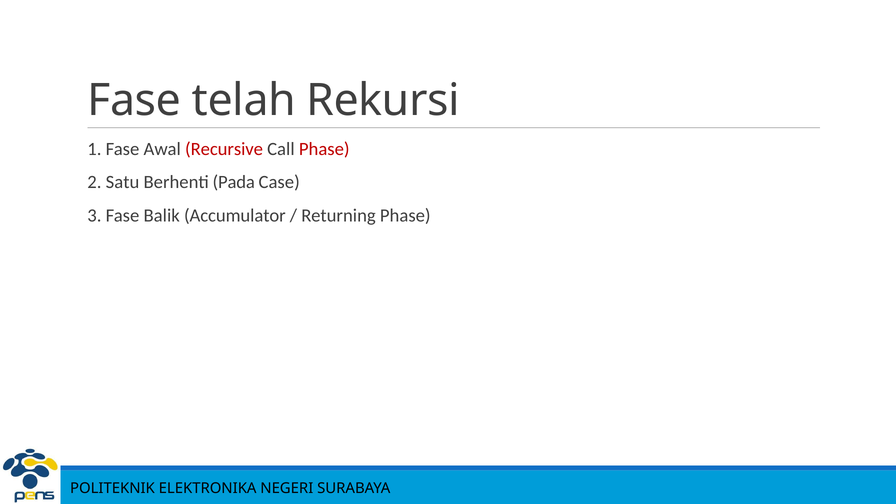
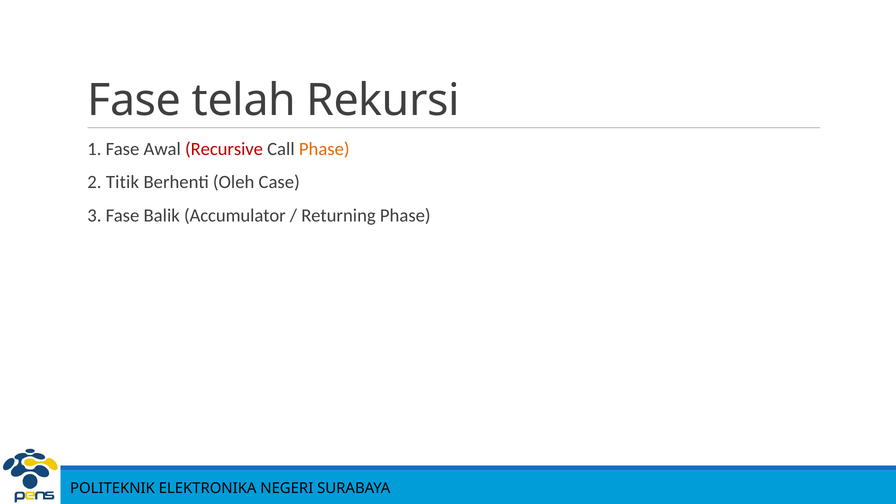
Phase colour: red -> orange (324, 149)
Satu: Satu -> Titik (122, 182)
Pada: Pada -> Oleh (234, 182)
